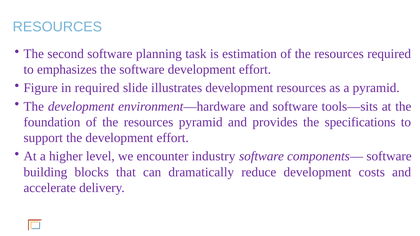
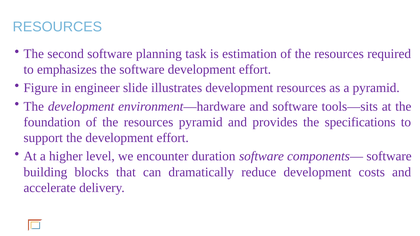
in required: required -> engineer (97, 88)
industry: industry -> duration (214, 156)
